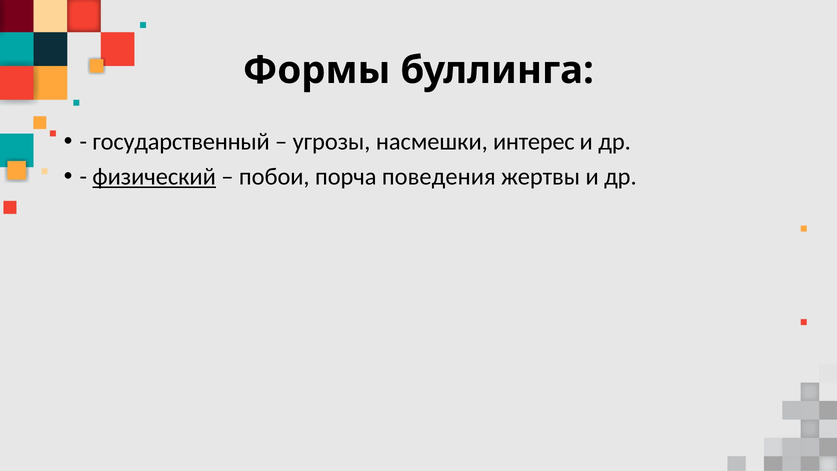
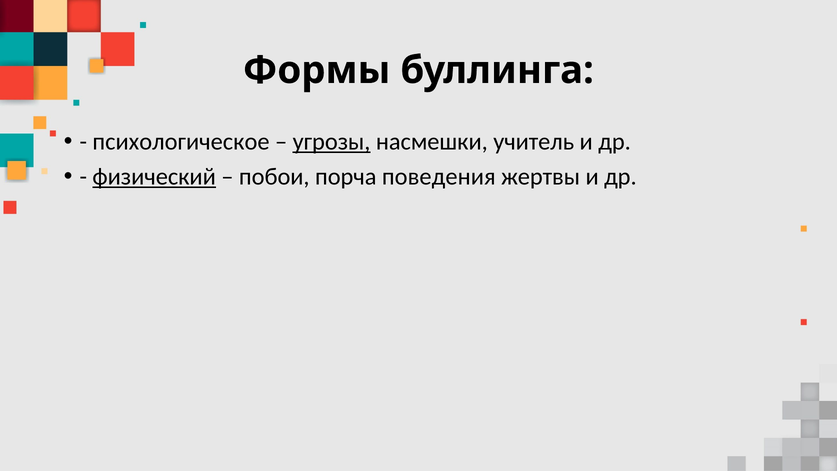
государственный: государственный -> психологическое (181, 142)
угрозы underline: none -> present (332, 142)
интерес: интерес -> учитель (534, 142)
